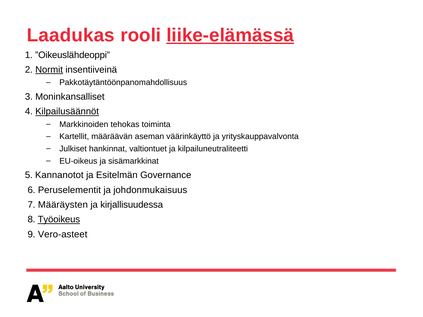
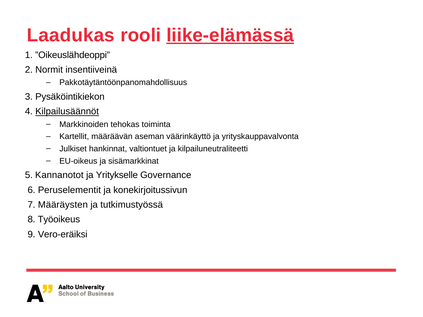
Normit underline: present -> none (49, 70)
Moninkansalliset: Moninkansalliset -> Pysäköintikiekon (70, 97)
Esitelmän: Esitelmän -> Yritykselle (117, 175)
johdonmukaisuus: johdonmukaisuus -> konekirjoitussivun (150, 190)
kirjallisuudessa: kirjallisuudessa -> tutkimustyössä (132, 205)
Työoikeus underline: present -> none (59, 220)
Vero-asteet: Vero-asteet -> Vero-eräiksi (63, 235)
